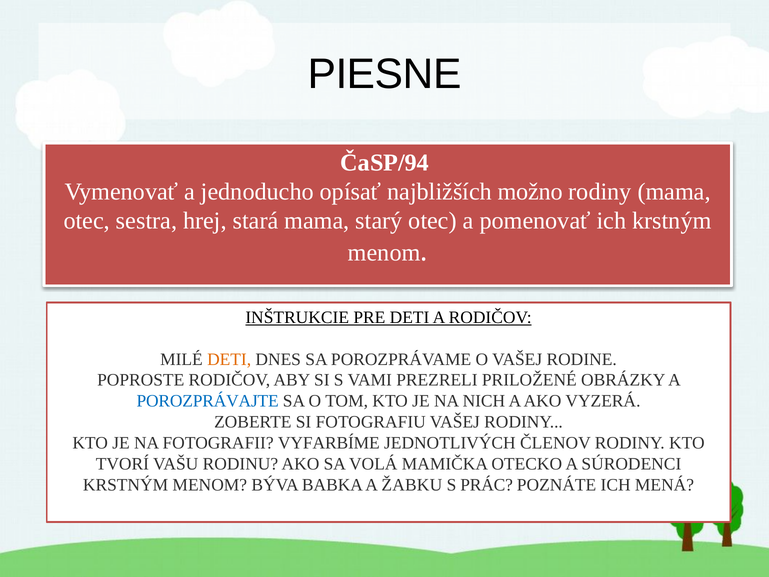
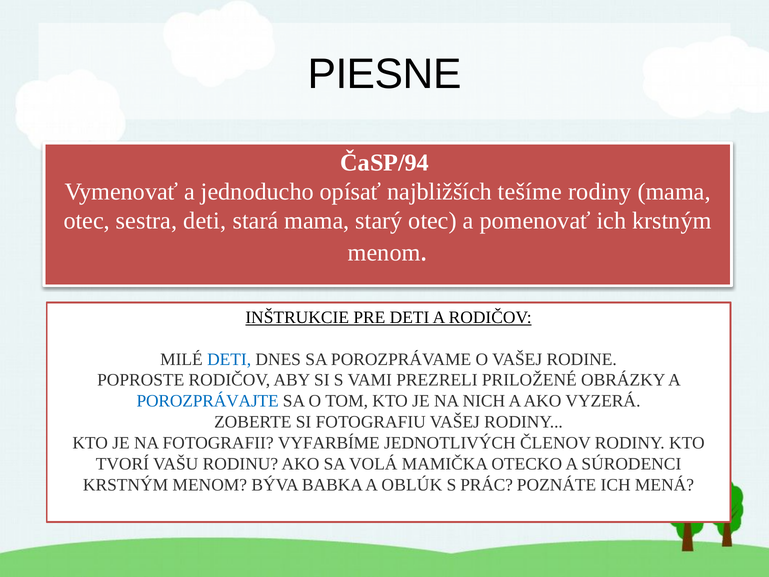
možno: možno -> tešíme (530, 192)
sestra hrej: hrej -> deti (205, 221)
DETI colour: orange -> blue (229, 359)
ŽABKU: ŽABKU -> OBLÚK (412, 485)
